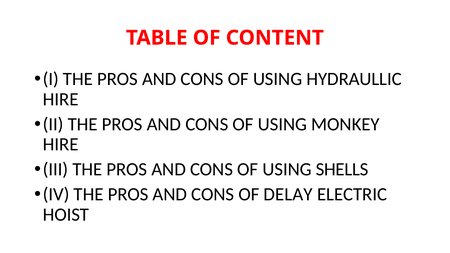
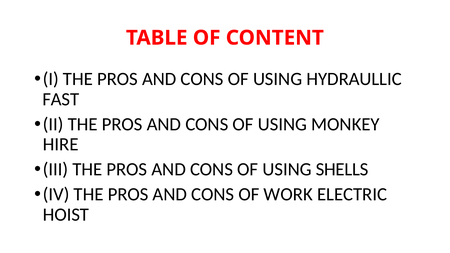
HIRE: HIRE -> FAST (61, 99)
DELAY: DELAY -> WORK (288, 194)
